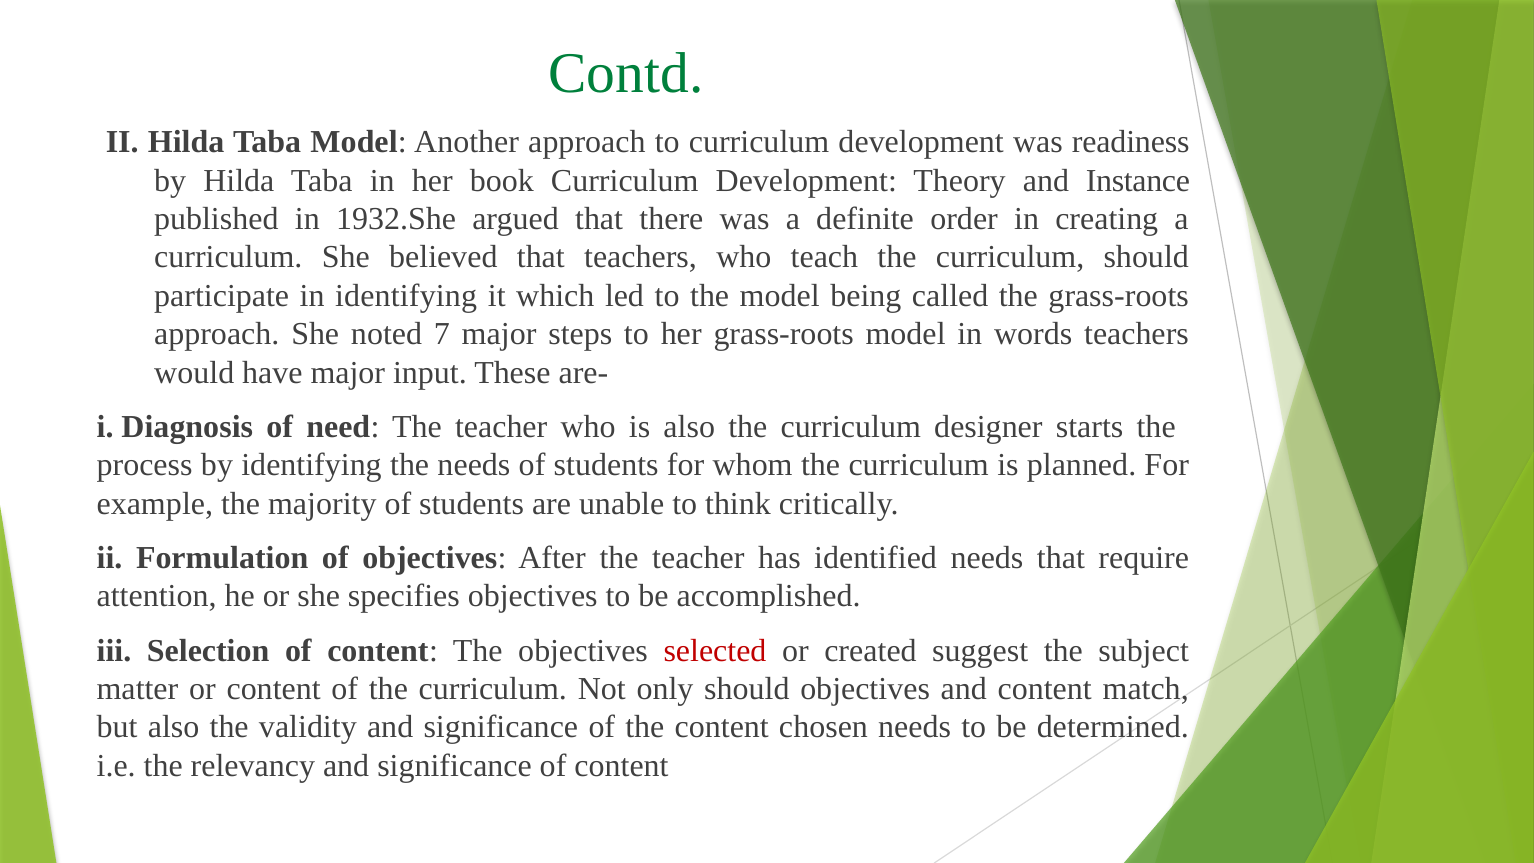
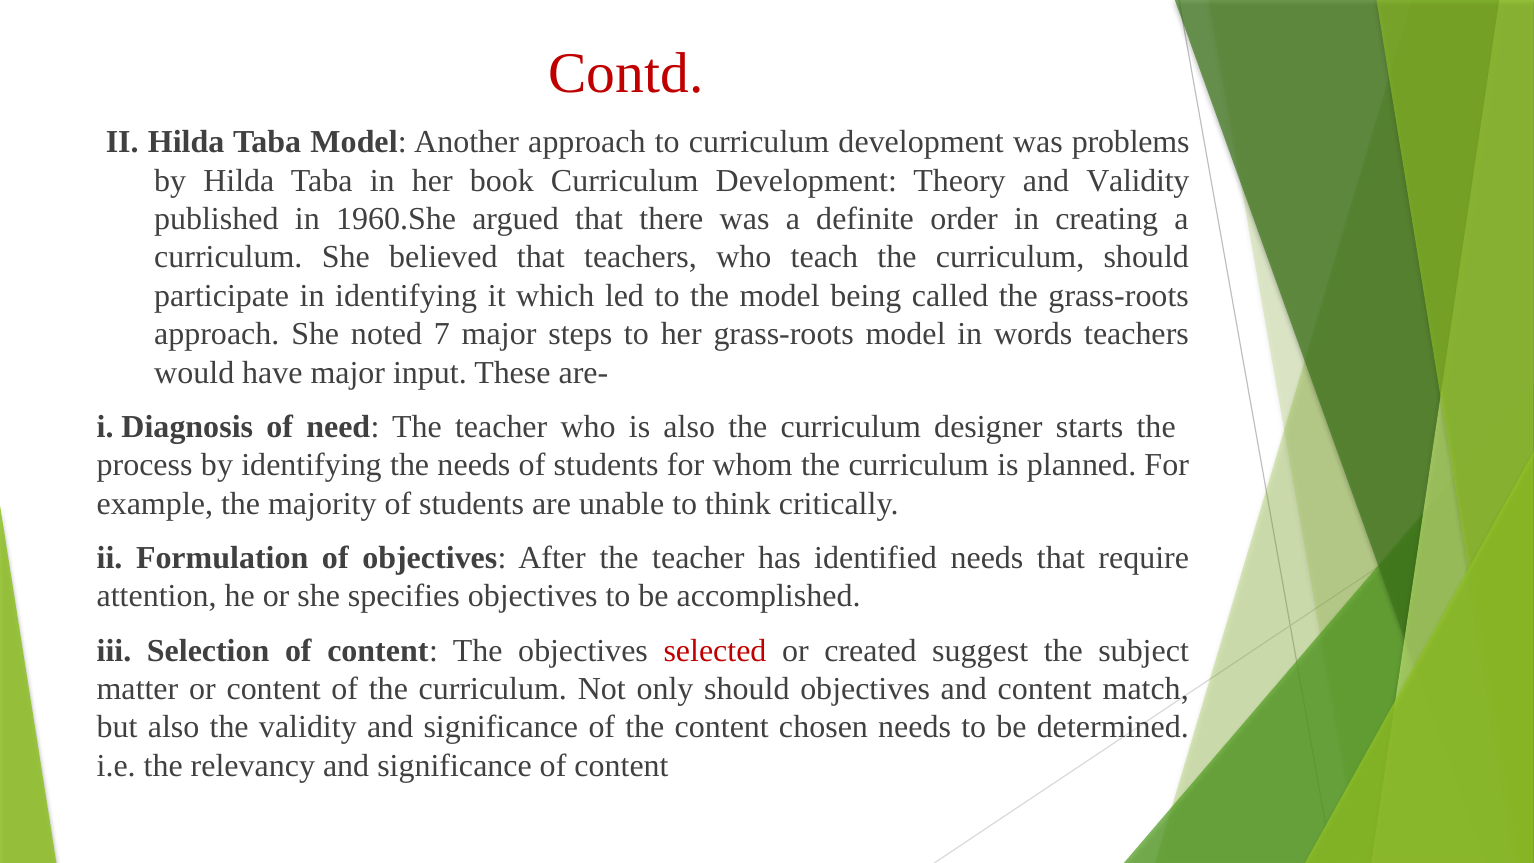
Contd colour: green -> red (626, 73)
readiness: readiness -> problems (1131, 142)
and Instance: Instance -> Validity (1138, 181)
1932.She: 1932.She -> 1960.She (396, 219)
